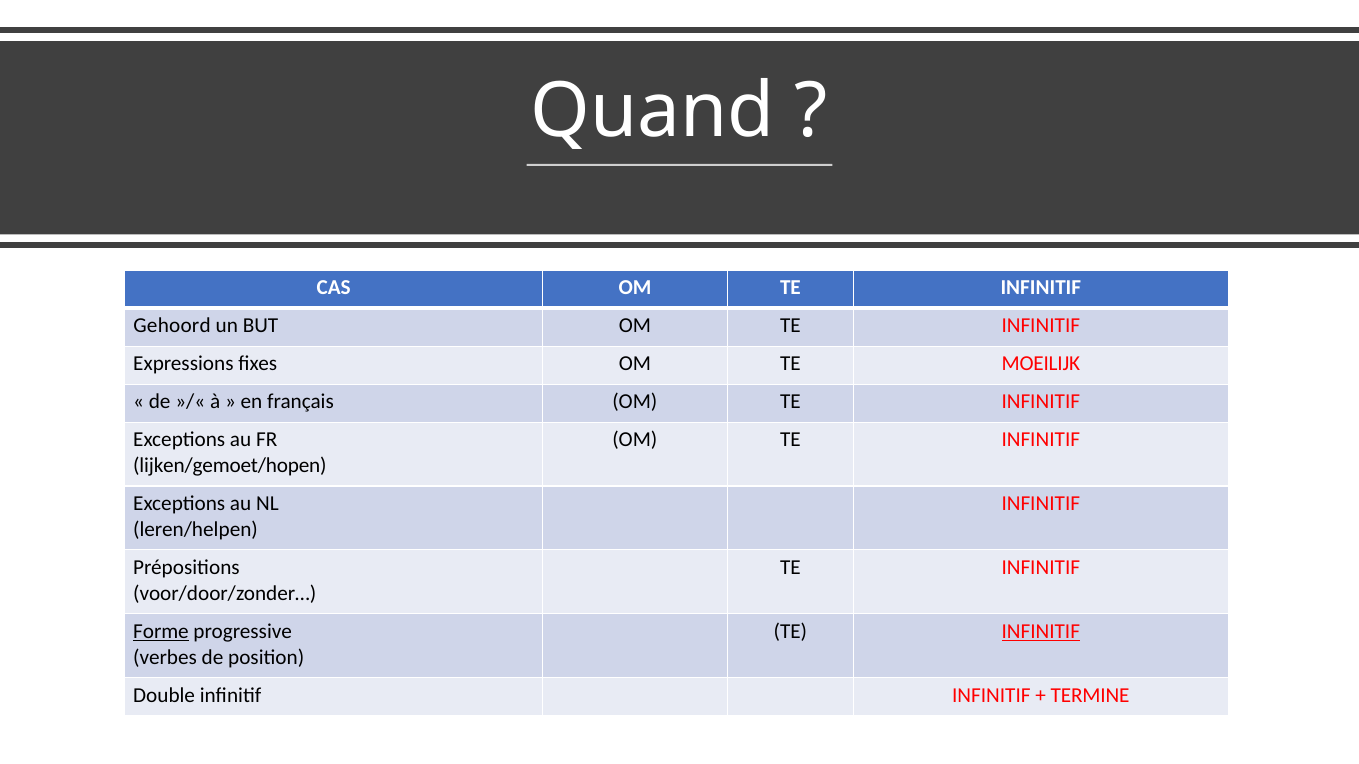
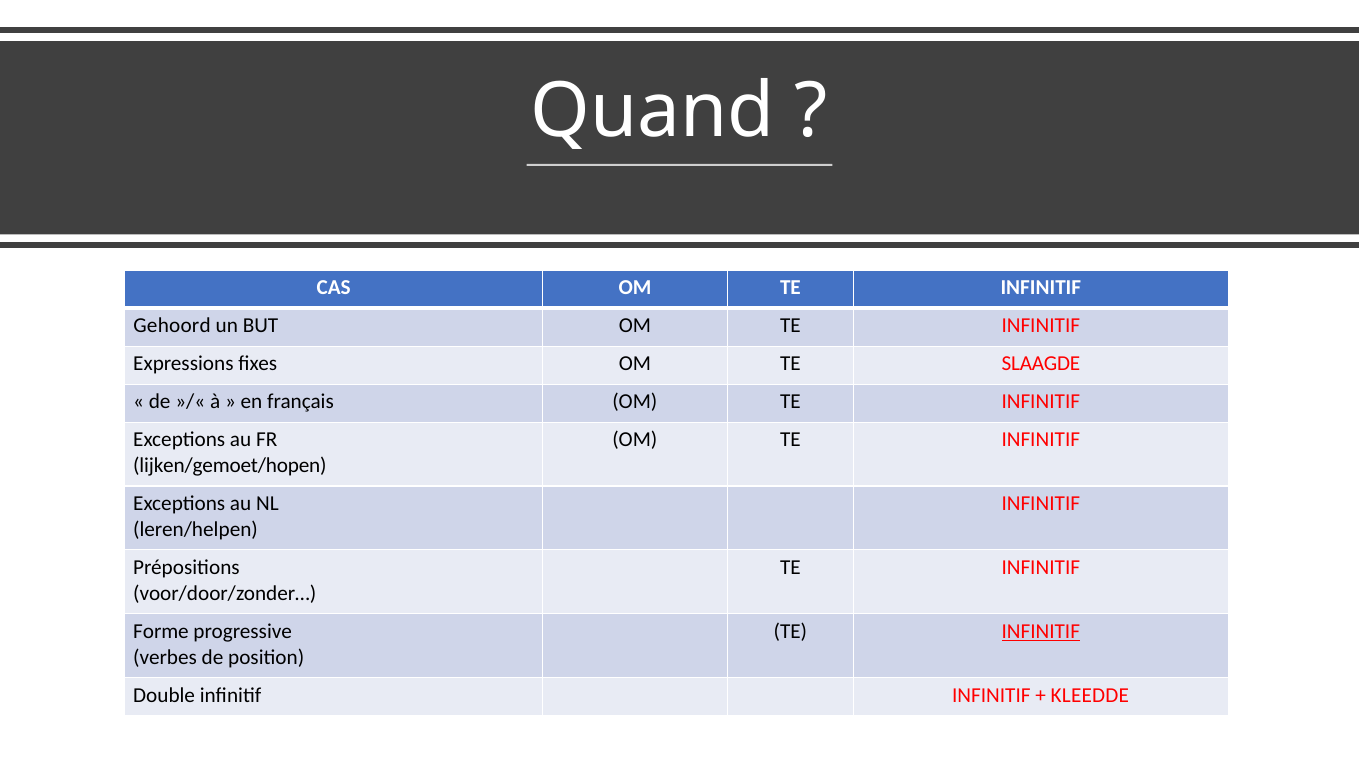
MOEILIJK: MOEILIJK -> SLAAGDE (1041, 364)
Forme underline: present -> none (161, 632)
TERMINE: TERMINE -> KLEEDDE (1090, 695)
